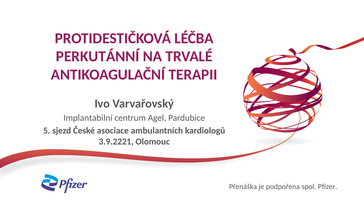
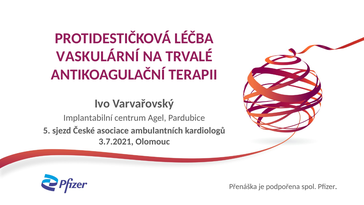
PERKUTÁNNÍ: PERKUTÁNNÍ -> VASKULÁRNÍ (98, 56)
3.9.2221: 3.9.2221 -> 3.7.2021 (116, 141)
